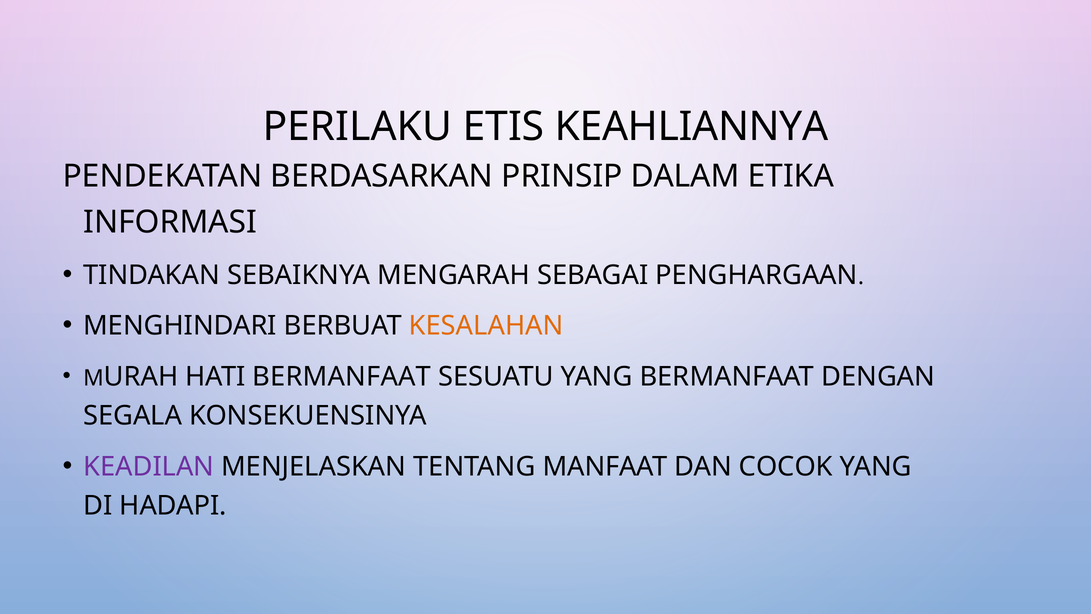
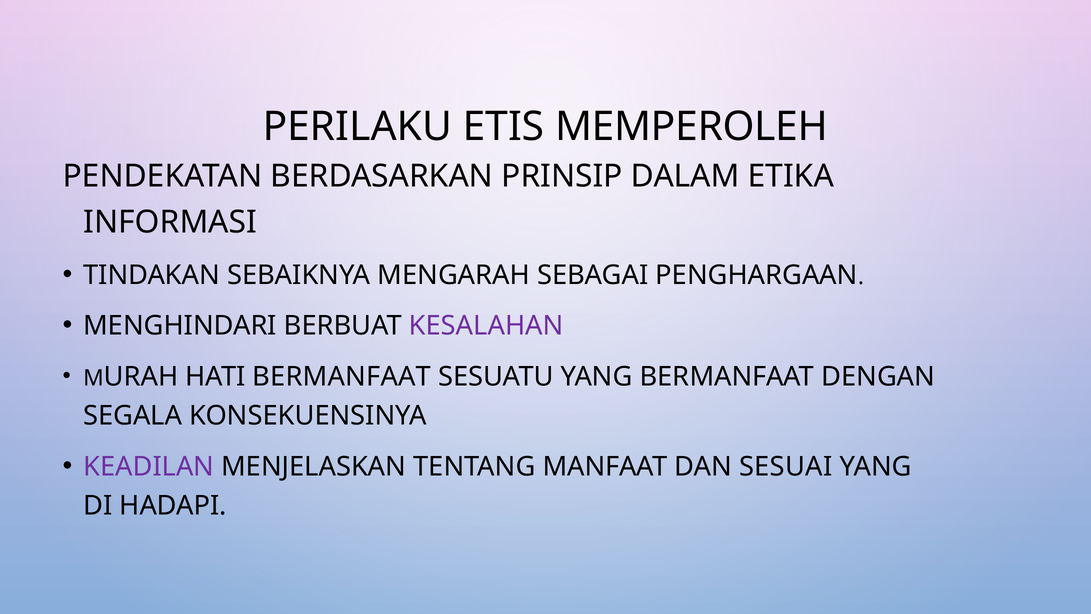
KEAHLIANNYA: KEAHLIANNYA -> MEMPEROLEH (692, 126)
KESALAHAN colour: orange -> purple (486, 326)
COCOK: COCOK -> SESUAI (786, 466)
